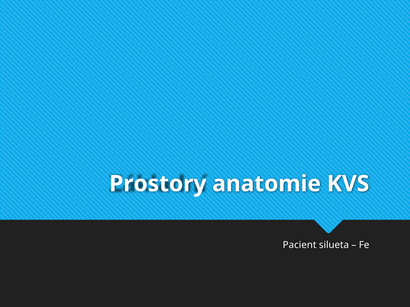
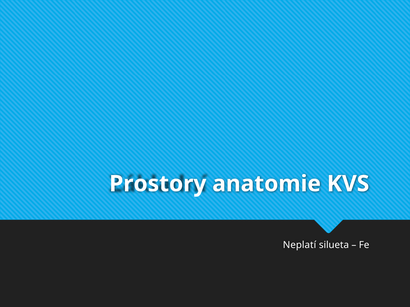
Pacient: Pacient -> Neplatí (300, 245)
